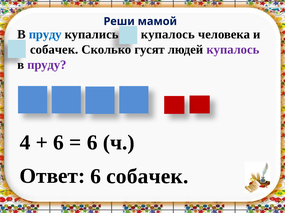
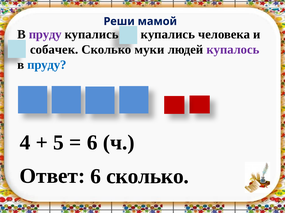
пруду colour: blue -> purple (45, 35)
купалось: купалось -> купались (168, 35)
гусят: гусят -> муки (150, 50)
пруду colour: purple -> blue (47, 65)
6: 6 -> 5 (58, 143)
собачек: собачек -> сколько (148, 177)
